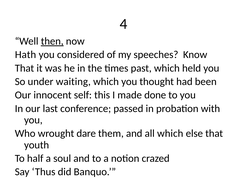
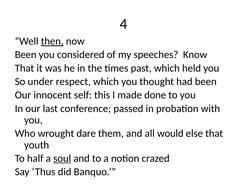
Hath: Hath -> Been (26, 55)
waiting: waiting -> respect (73, 82)
all which: which -> would (170, 134)
soul underline: none -> present (62, 159)
